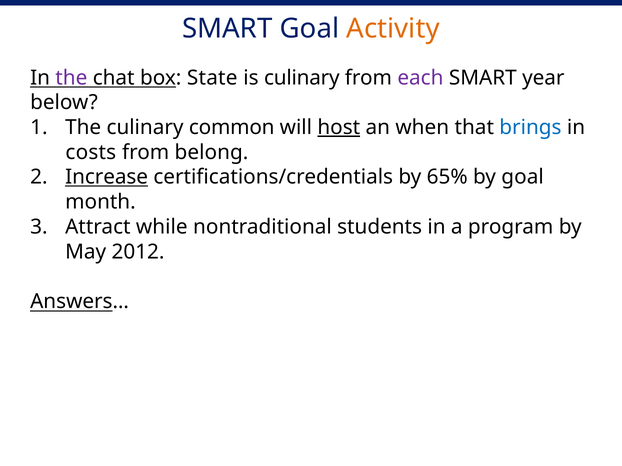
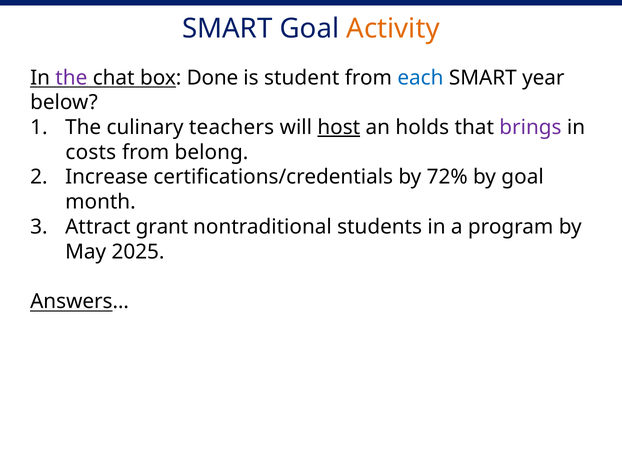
State: State -> Done (212, 78)
is culinary: culinary -> student (302, 78)
each colour: purple -> blue (420, 78)
common: common -> teachers (232, 128)
when: when -> holds (422, 128)
brings colour: blue -> purple (530, 128)
Increase underline: present -> none (107, 177)
65%: 65% -> 72% (447, 177)
while: while -> grant (162, 227)
2012: 2012 -> 2025 (138, 252)
